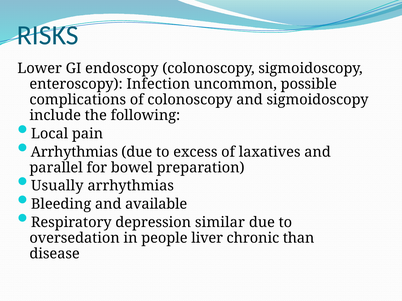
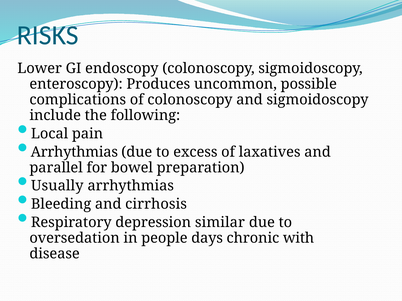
Infection: Infection -> Produces (158, 84)
available: available -> cirrhosis (156, 204)
liver: liver -> days (207, 238)
than: than -> with (299, 238)
